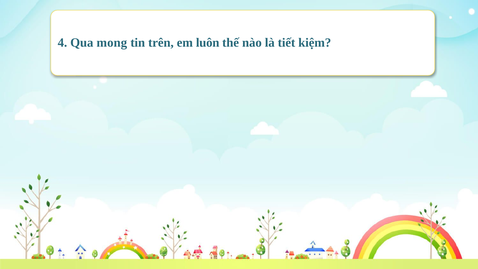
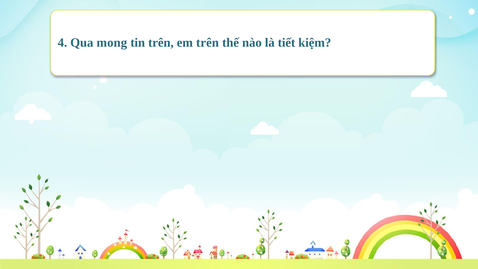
em luôn: luôn -> trên (208, 43)
